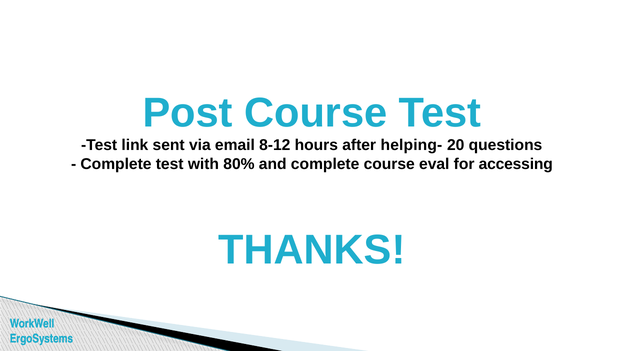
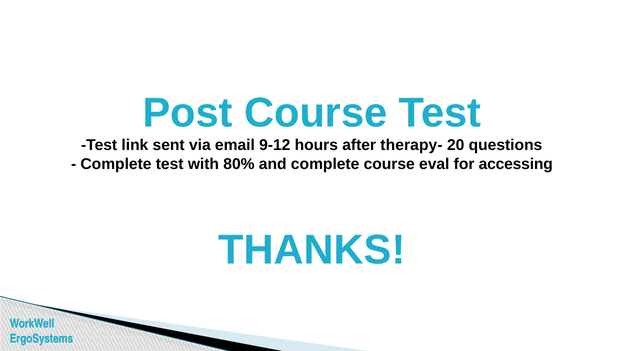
8-12: 8-12 -> 9-12 (275, 145)
helping-: helping- -> therapy- (411, 145)
